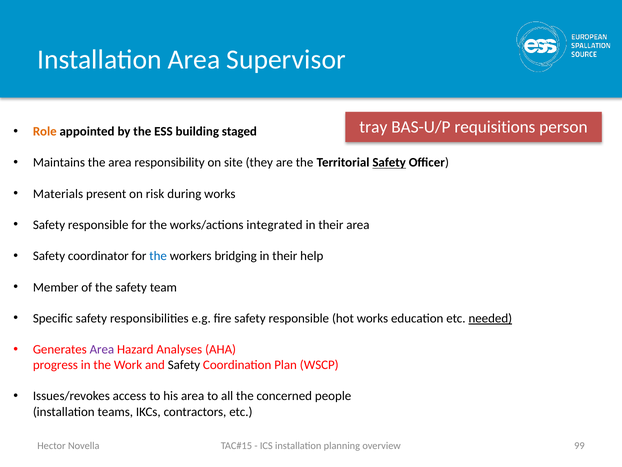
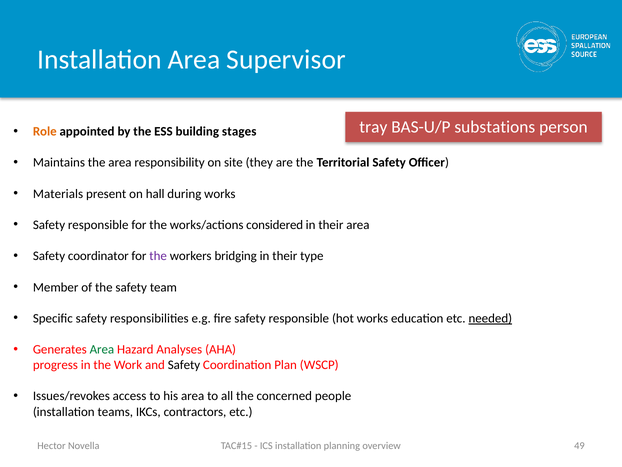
requisitions: requisitions -> substations (495, 127)
staged: staged -> stages (239, 131)
Safety underline: present -> none (389, 163)
risk: risk -> hall (155, 194)
integrated: integrated -> considered (275, 225)
the colour: blue -> purple (158, 256)
help: help -> type (312, 256)
Area colour: purple -> green (102, 349)
99: 99 -> 49 (579, 445)
